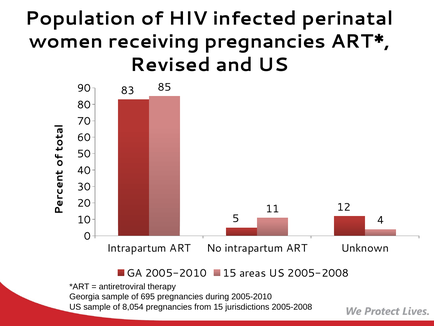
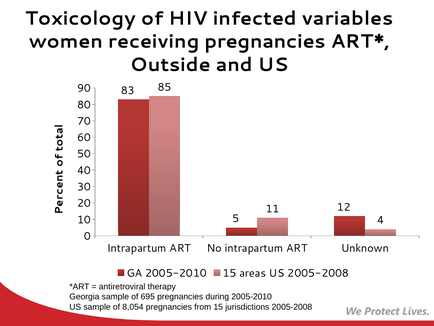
Population: Population -> Toxicology (81, 18)
perinatal: perinatal -> variables (348, 18)
Revised: Revised -> Outside (170, 65)
